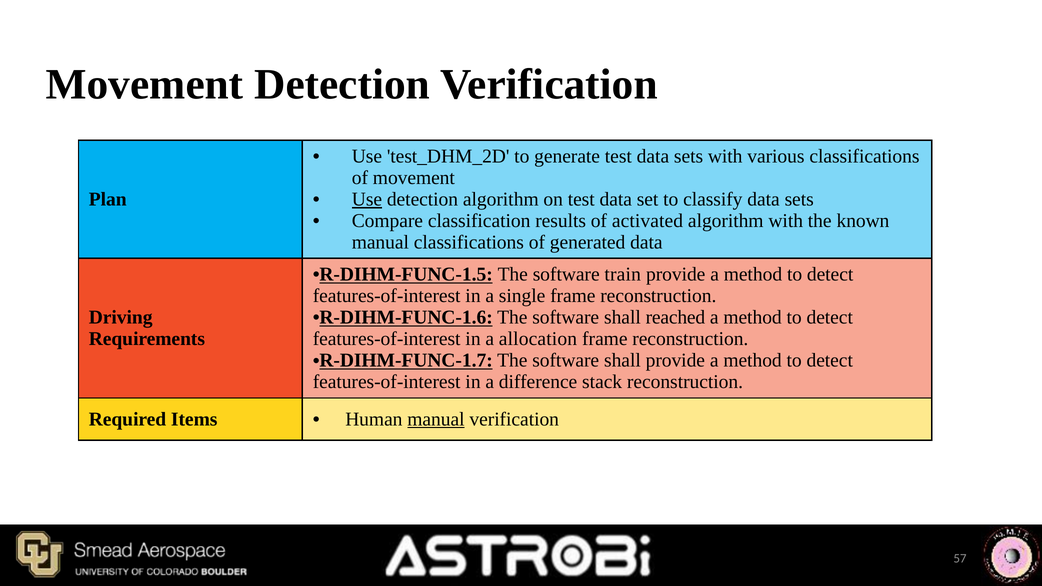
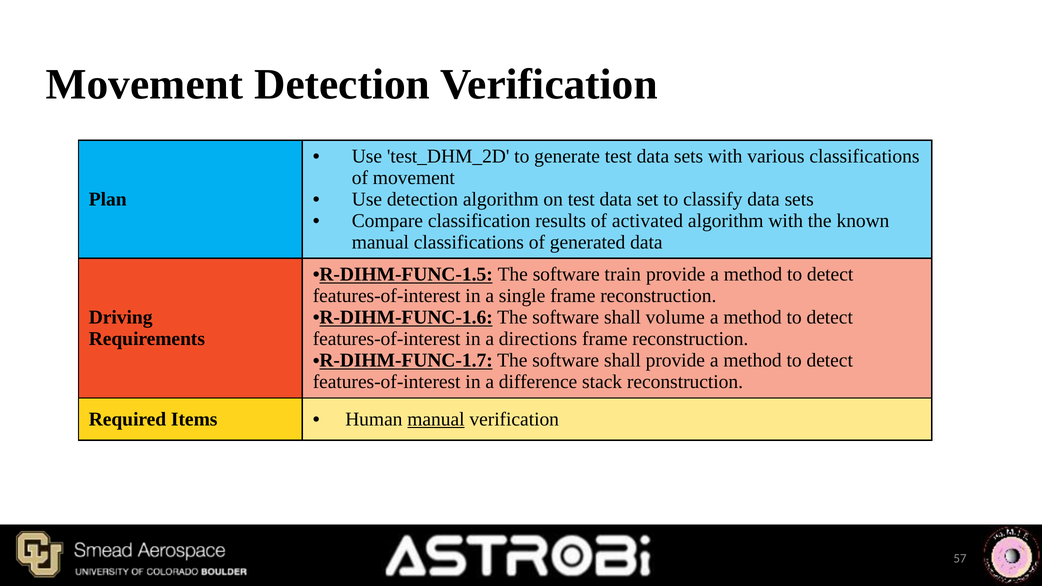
Use underline: present -> none (367, 199)
reached: reached -> volume (675, 318)
allocation: allocation -> directions (538, 339)
